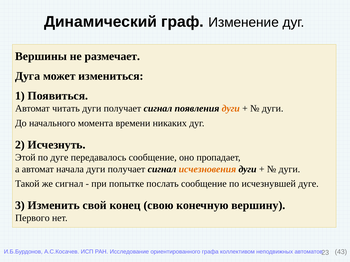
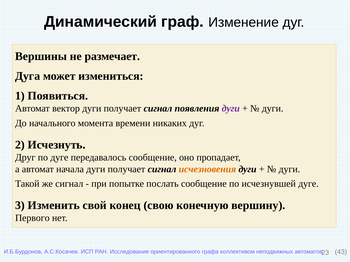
читать: читать -> вектор (66, 109)
дуги colour: orange -> purple (231, 109)
Этой: Этой -> Друг (25, 158)
